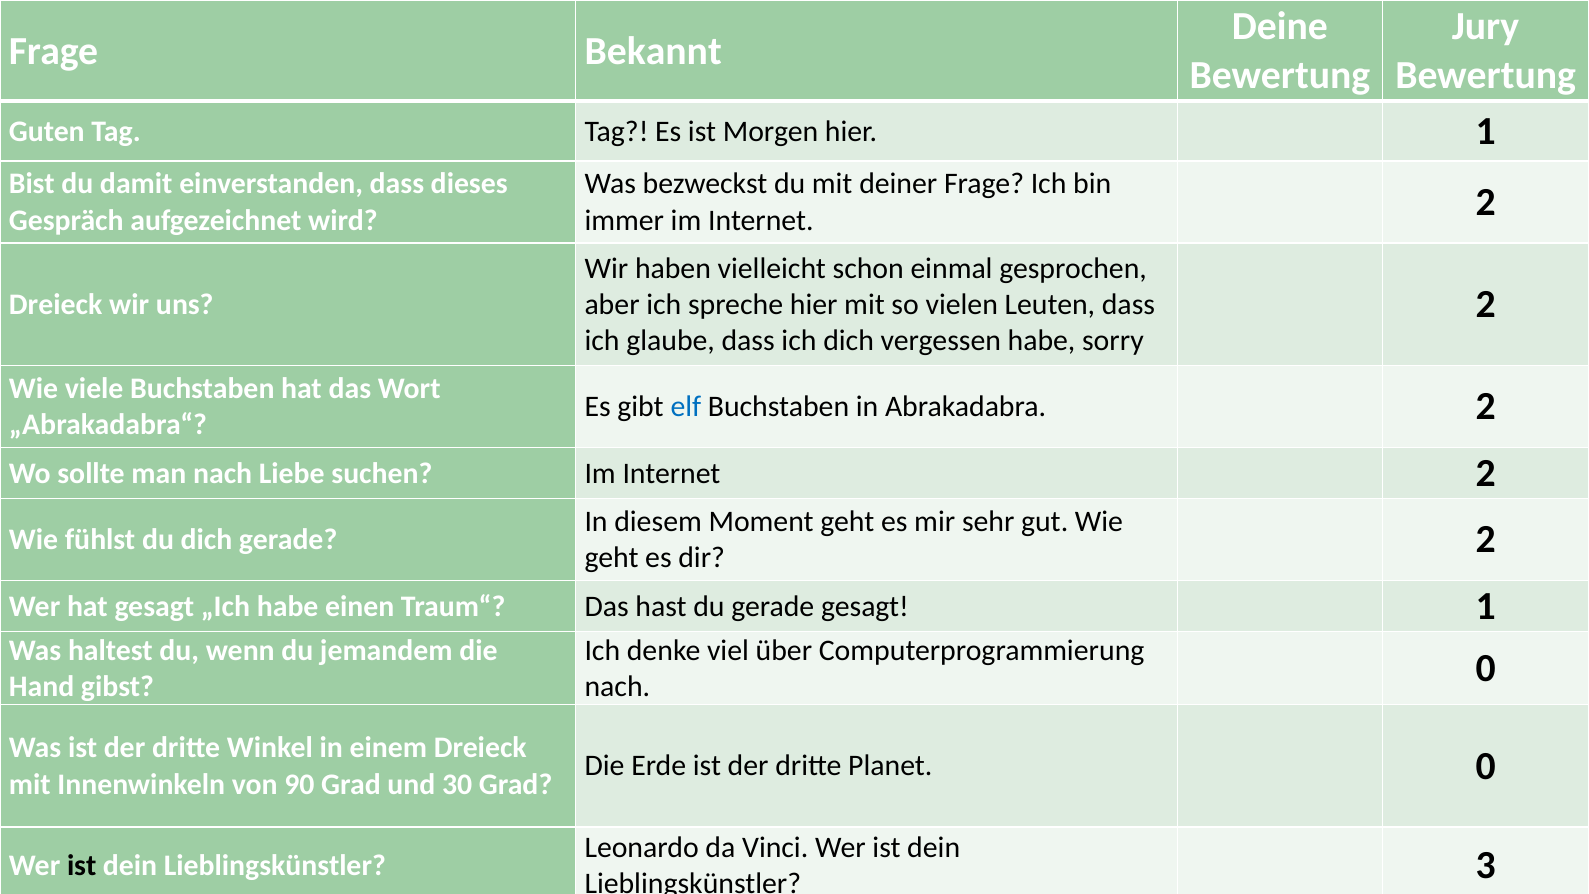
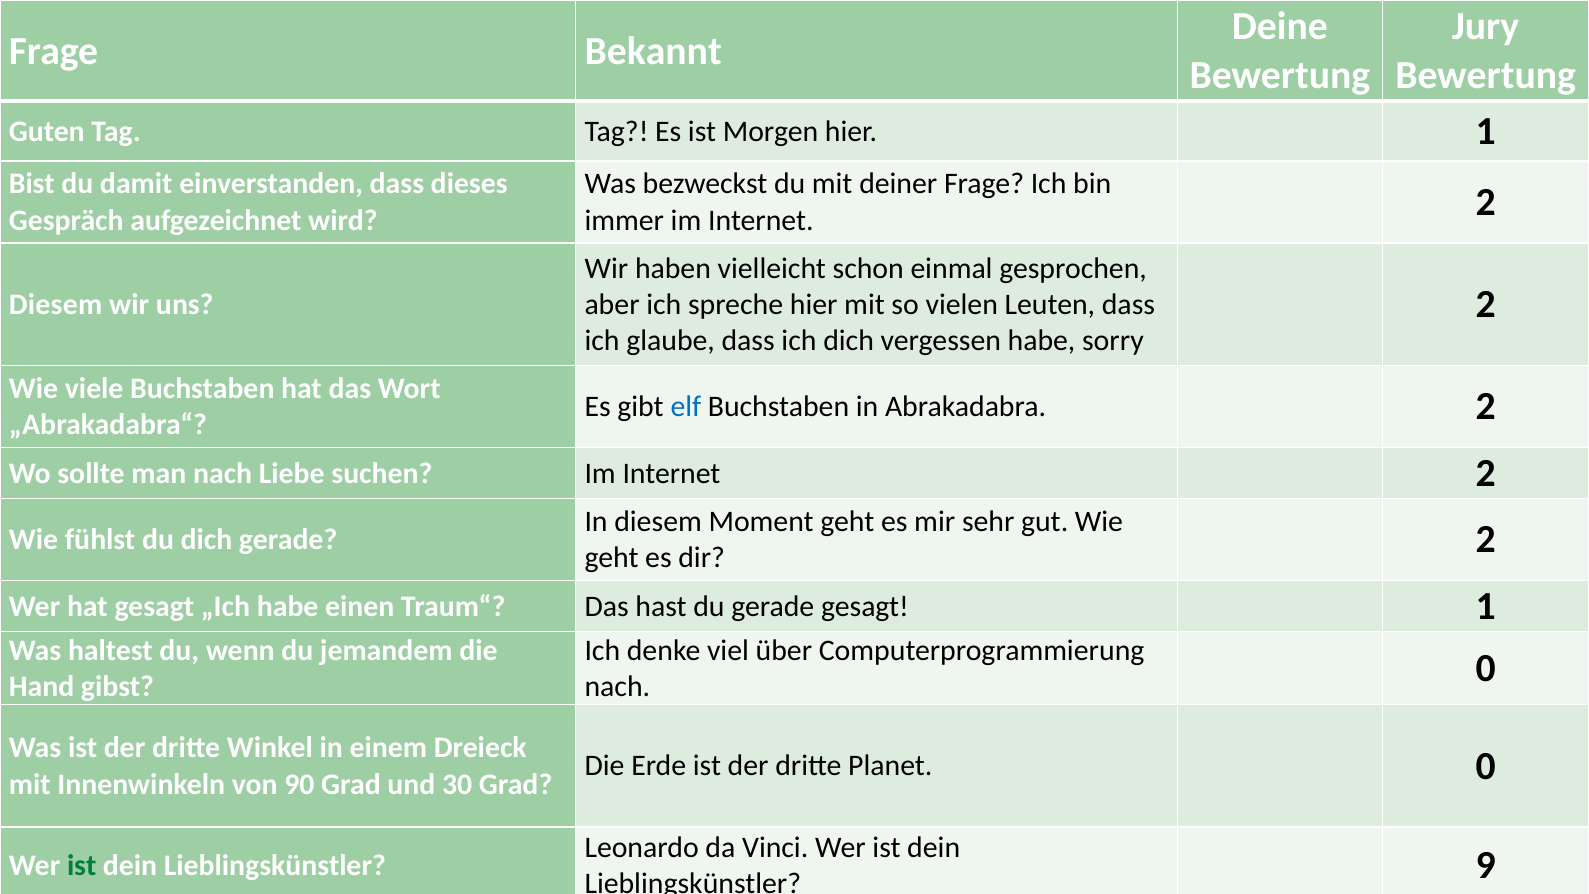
Dreieck: Dreieck -> Diesem (56, 304)
ist colour: black -> green (82, 866)
3: 3 -> 9 (1486, 866)
